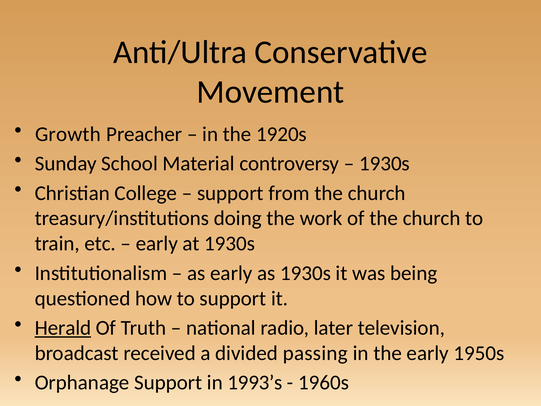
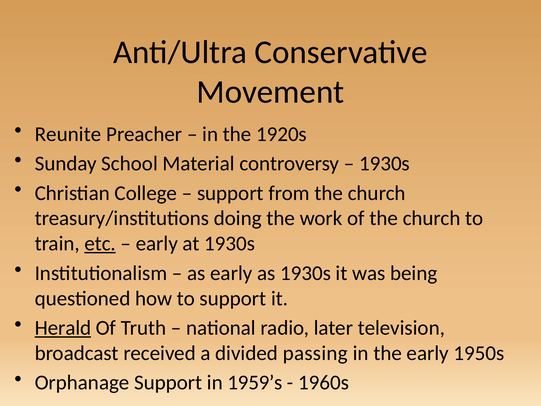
Growth: Growth -> Reunite (68, 134)
etc underline: none -> present (100, 243)
1993’s: 1993’s -> 1959’s (255, 382)
